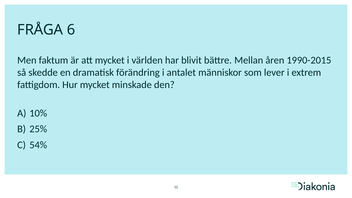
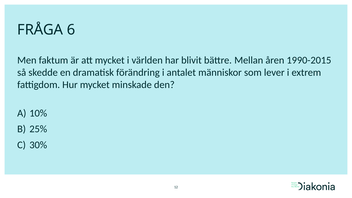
54%: 54% -> 30% (38, 145)
